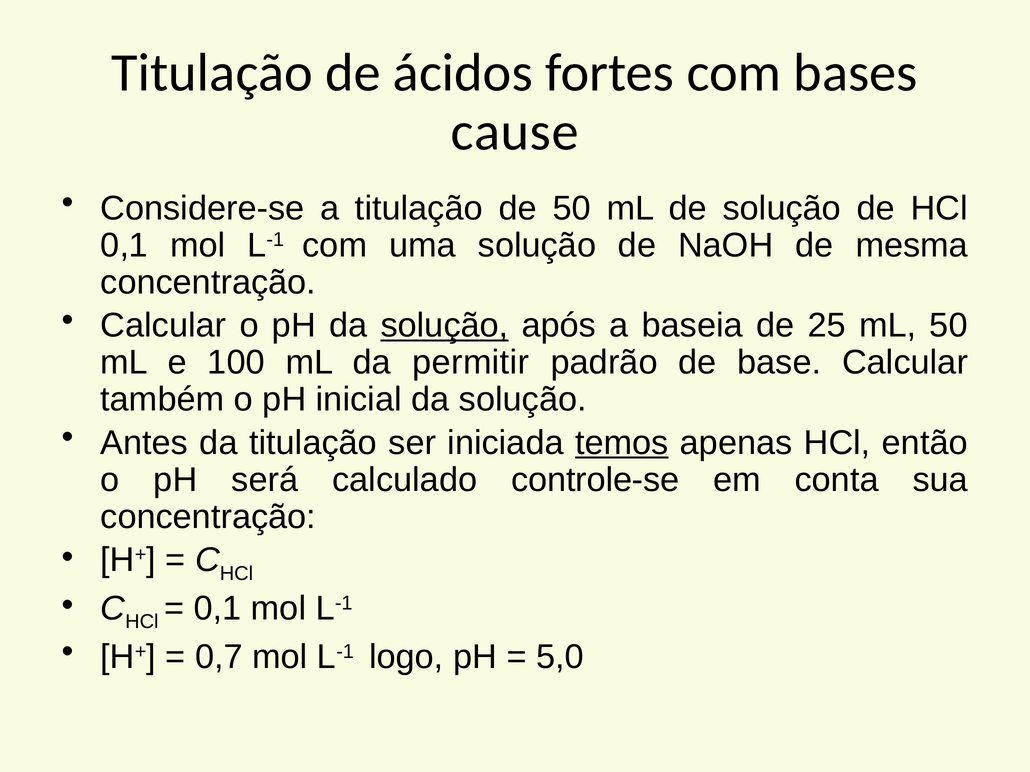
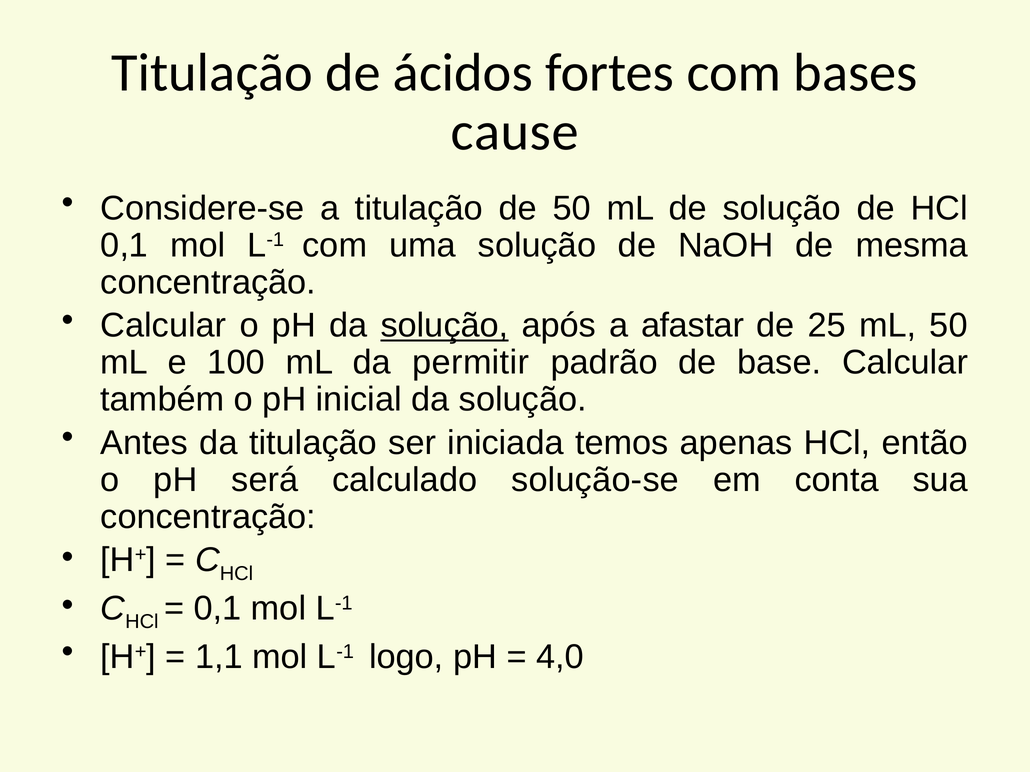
baseia: baseia -> afastar (693, 326)
temos underline: present -> none (622, 443)
controle-se: controle-se -> solução-se (595, 480)
0,7: 0,7 -> 1,1 (219, 657)
5,0: 5,0 -> 4,0 (560, 657)
